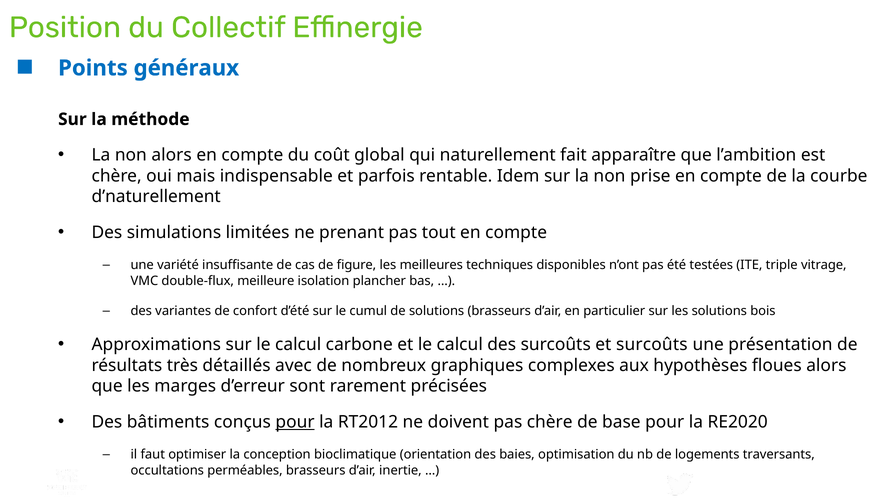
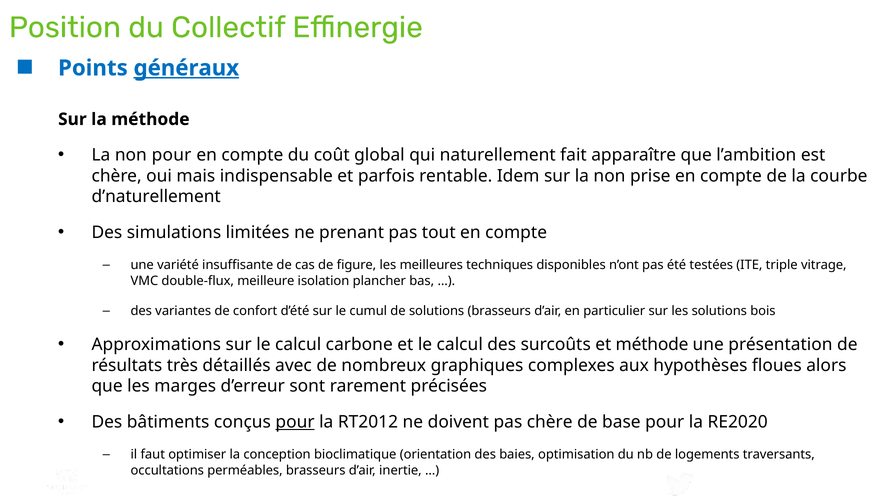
généraux underline: none -> present (186, 68)
non alors: alors -> pour (172, 155)
et surcoûts: surcoûts -> méthode (652, 344)
